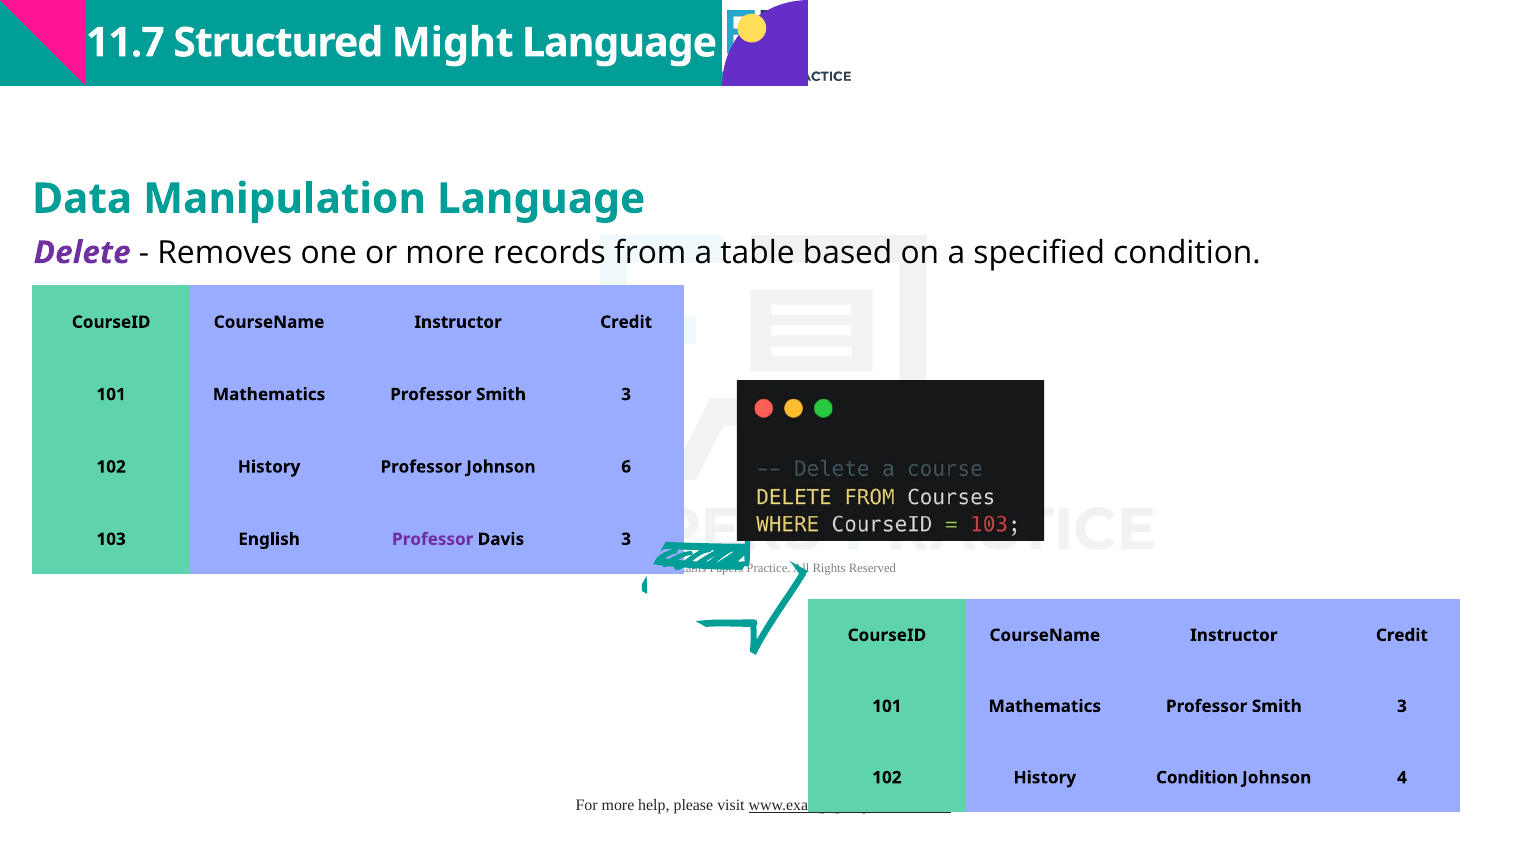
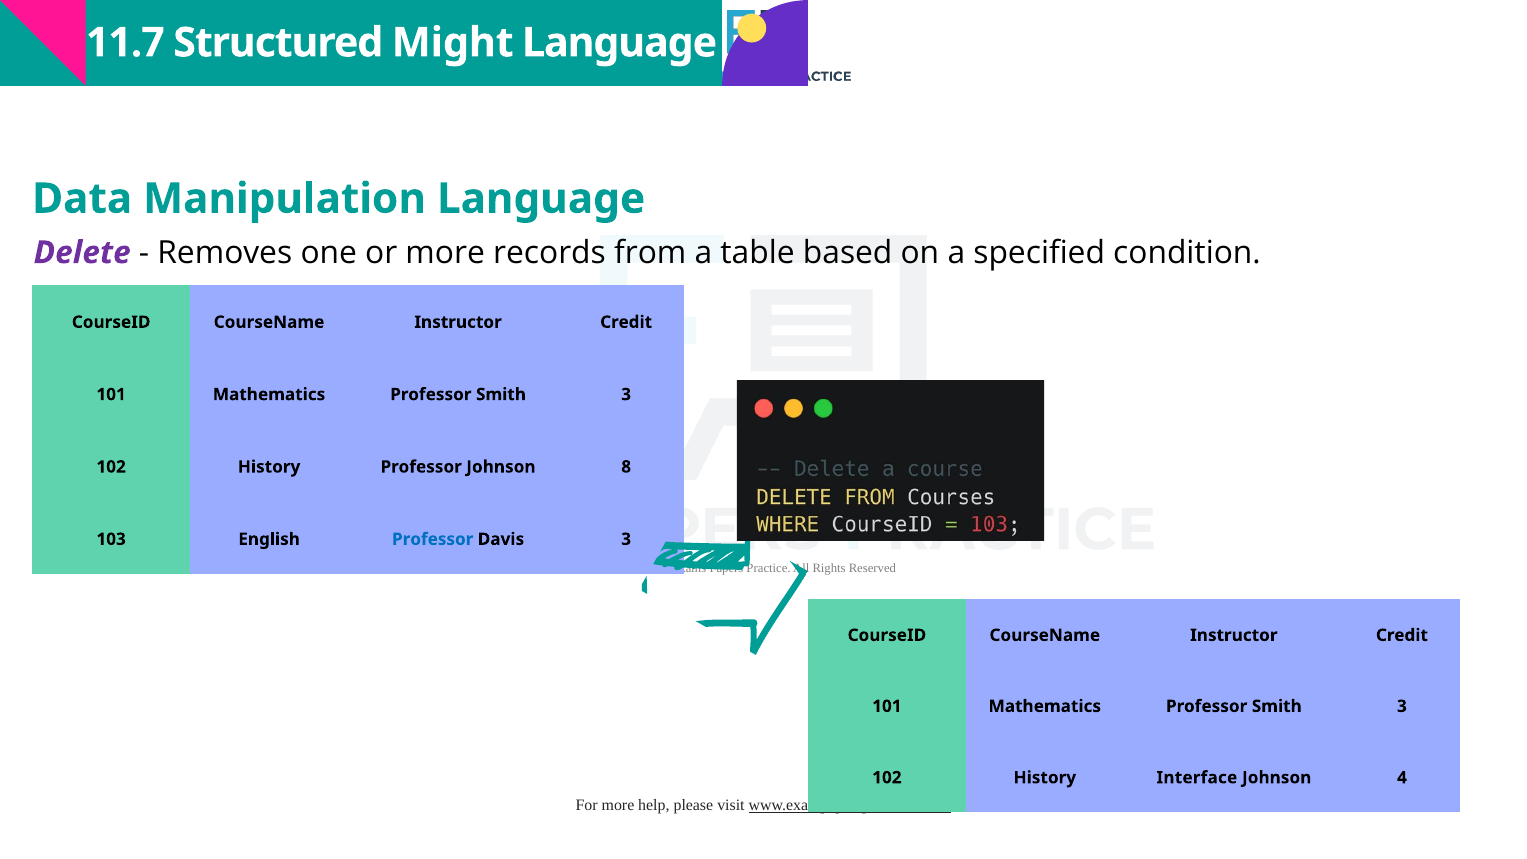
6: 6 -> 8 (626, 467)
Professor colour: purple -> blue (433, 539)
History Condition: Condition -> Interface (1197, 778)
